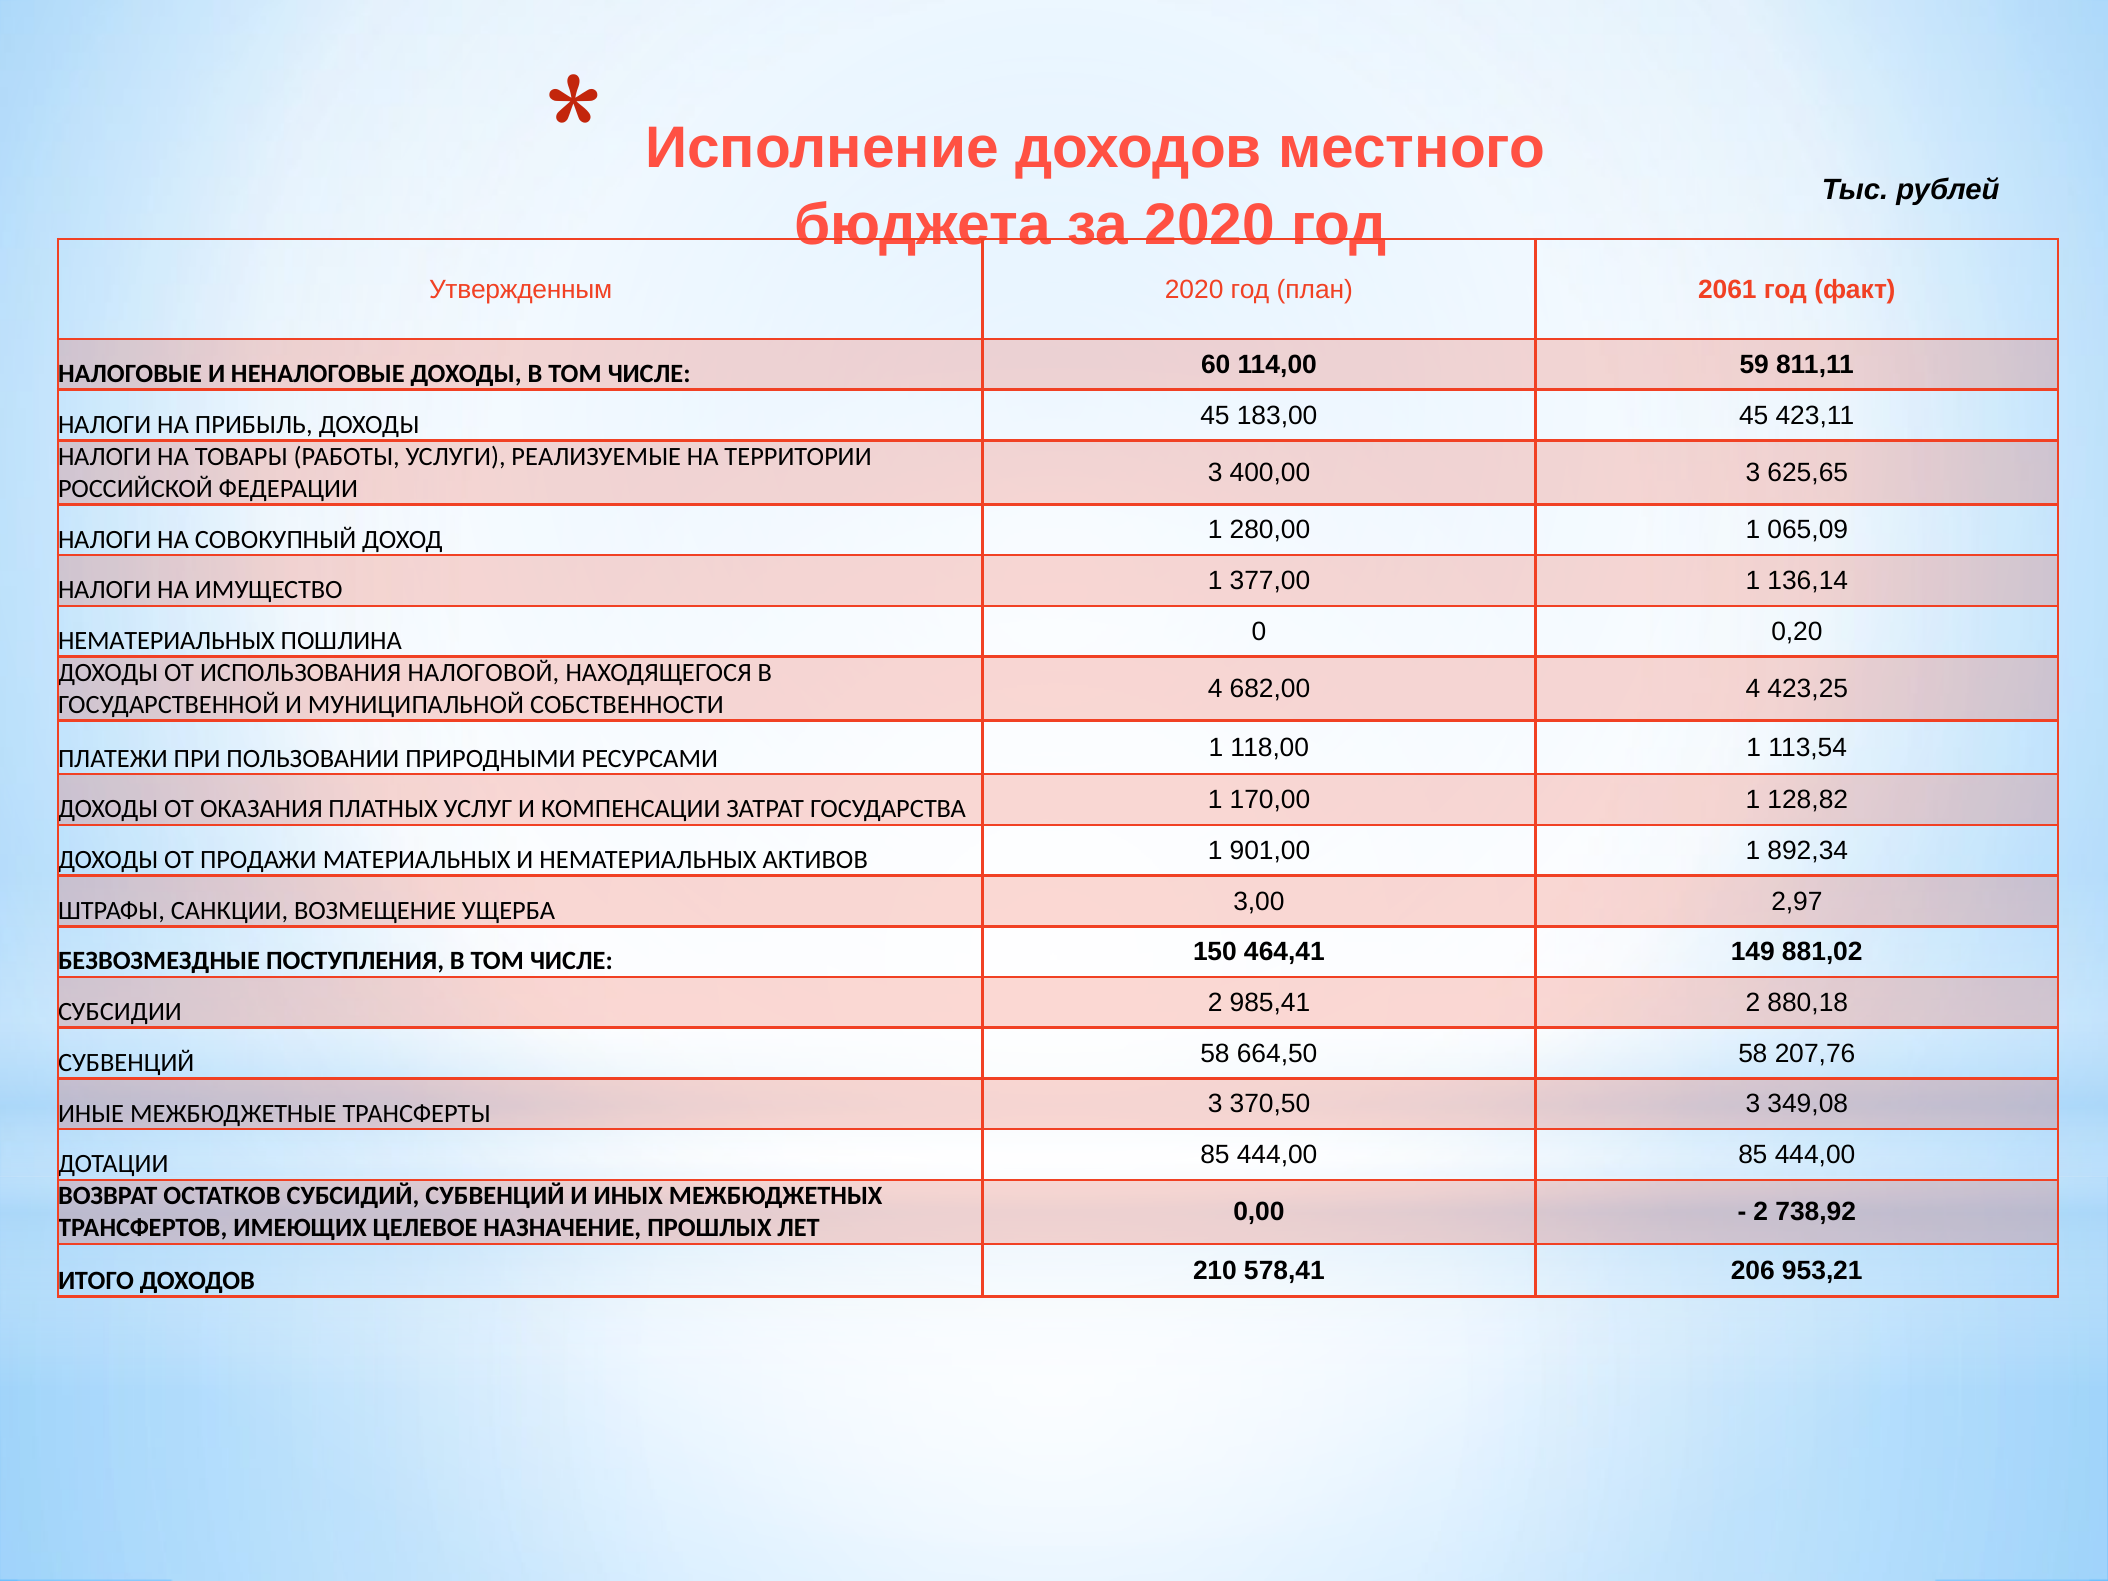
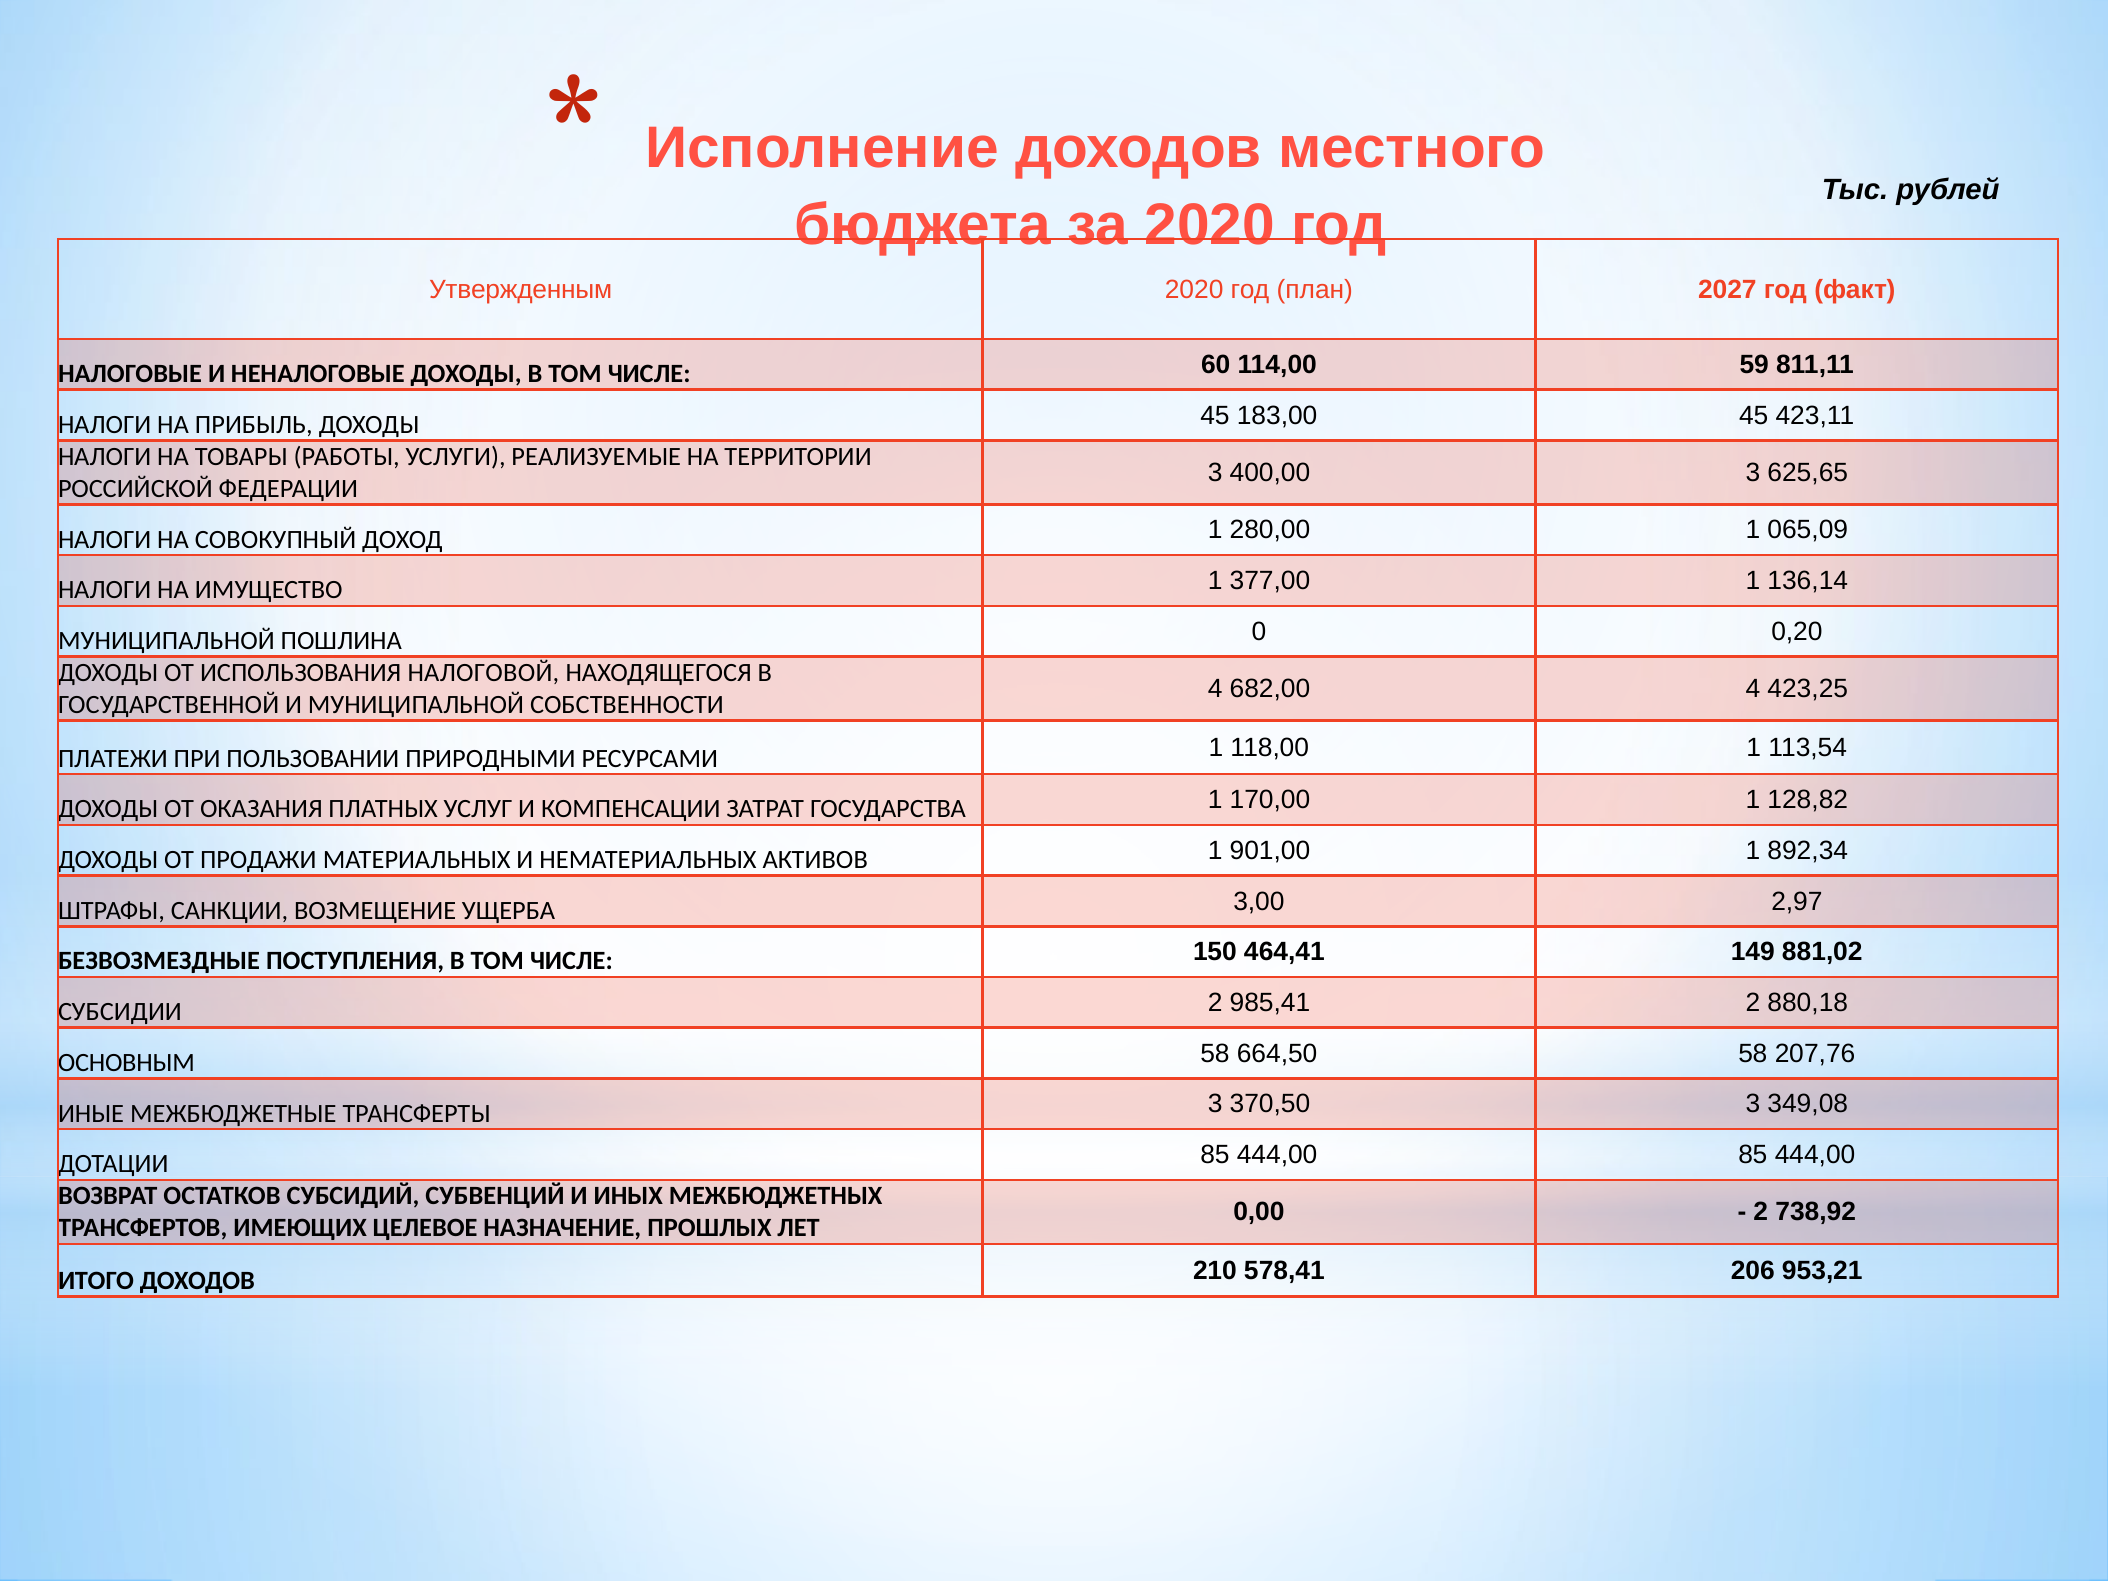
2061: 2061 -> 2027 (1727, 289)
НЕМАТЕРИАЛЬНЫХ: НЕМАТЕРИАЛЬНЫХ -> МУНИЦИПАЛЬНОЙ (166, 641)
СУБВЕНЦИЙ: СУБВЕНЦИЙ -> ОСНОВНЫМ (126, 1063)
